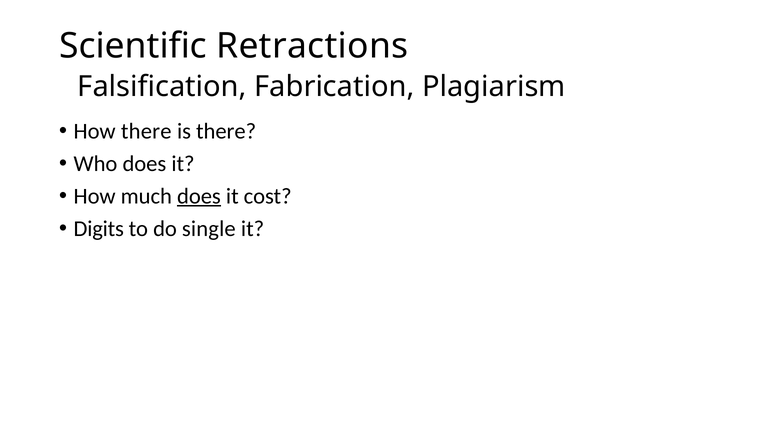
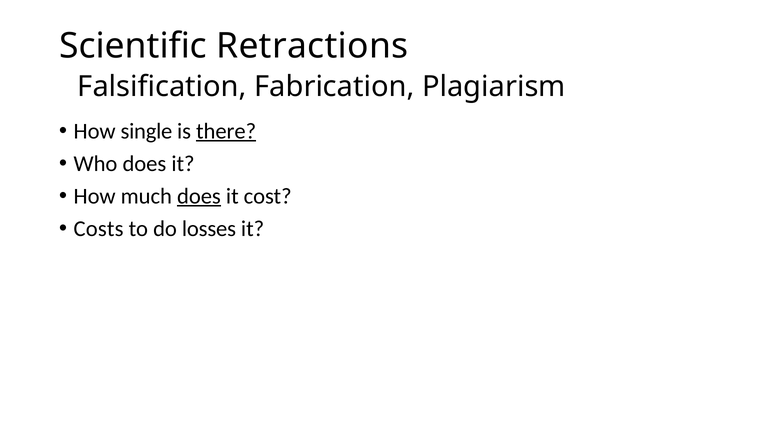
How there: there -> single (146, 131)
there underline: none -> present (226, 131)
Digits: Digits -> Costs (99, 229)
single: single -> losses (209, 229)
